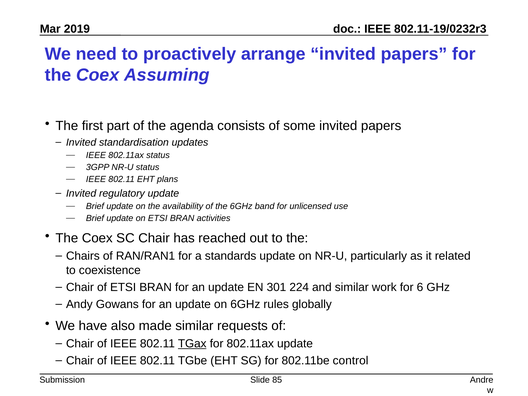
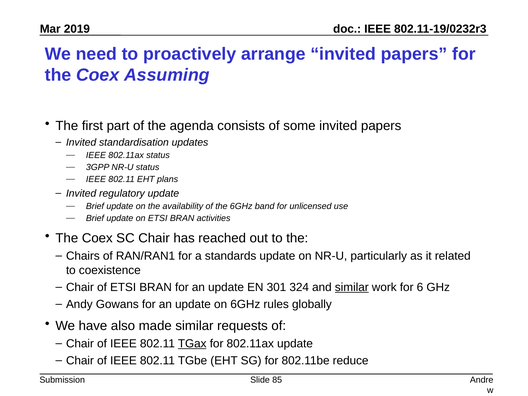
224: 224 -> 324 (299, 287)
similar underline: none -> present (352, 287)
control: control -> reduce (351, 361)
